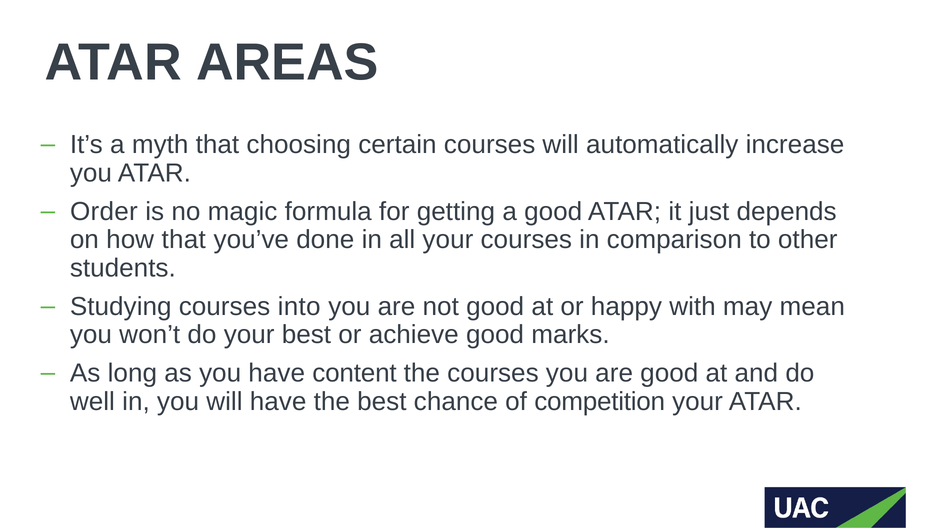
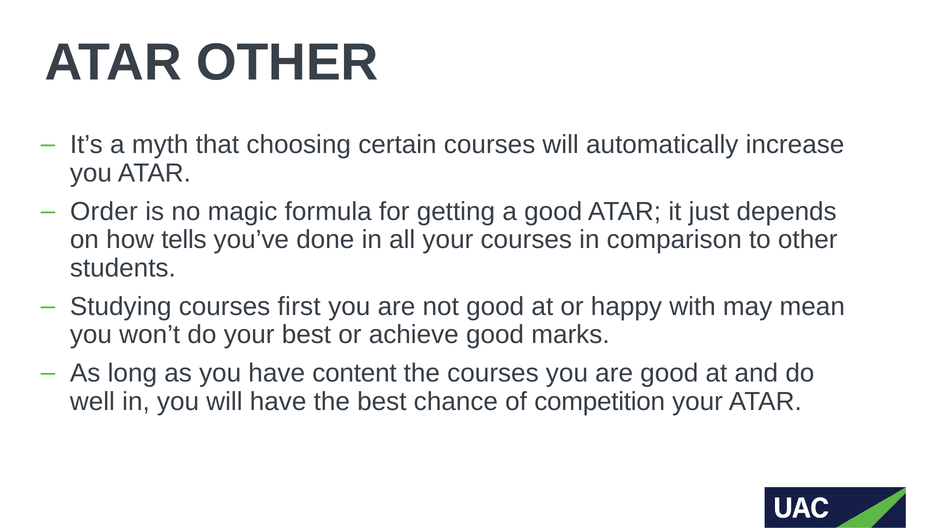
ATAR AREAS: AREAS -> OTHER (287, 62)
how that: that -> tells (184, 240)
into: into -> first (299, 307)
